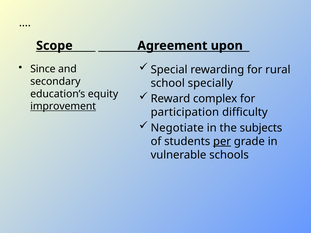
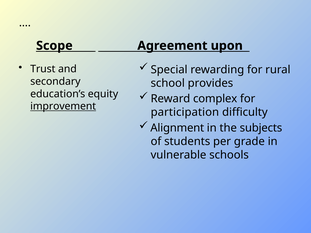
Since: Since -> Trust (43, 69)
specially: specially -> provides (210, 83)
Negotiate: Negotiate -> Alignment (177, 128)
per underline: present -> none (222, 141)
